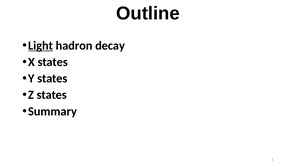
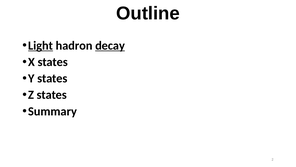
decay underline: none -> present (110, 45)
